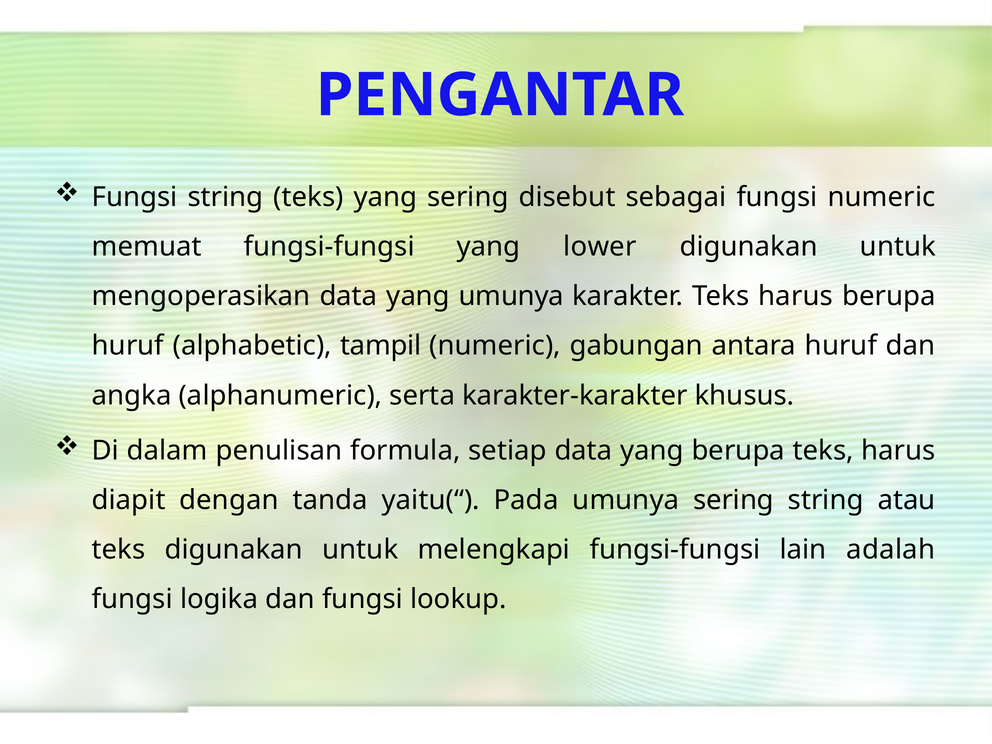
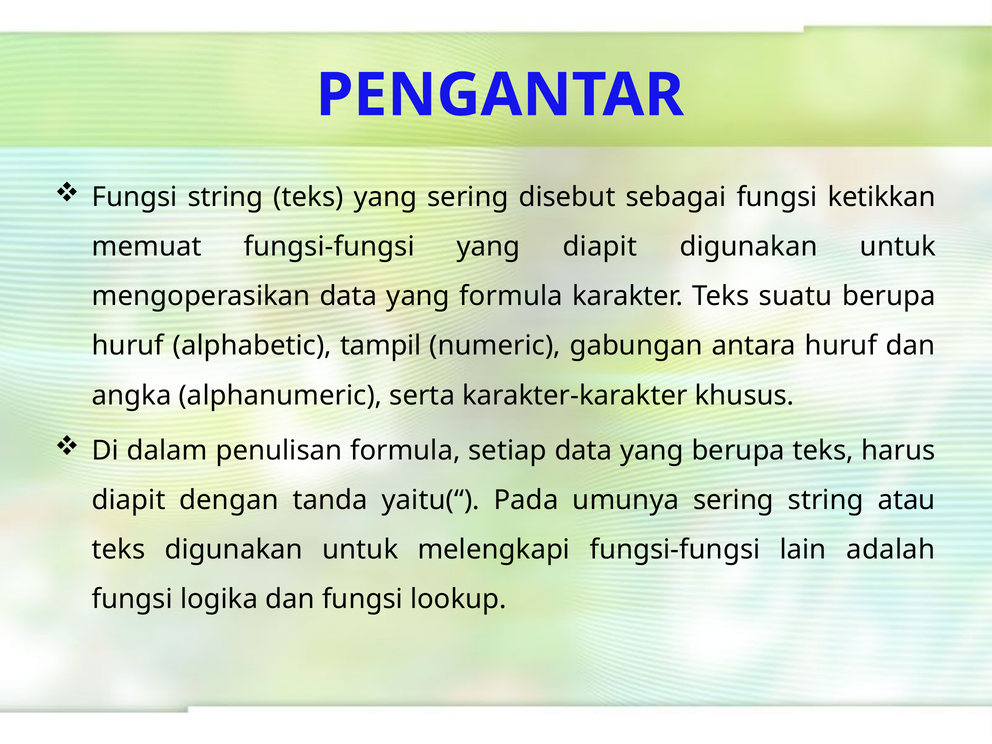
fungsi numeric: numeric -> ketikkan (882, 197)
yang lower: lower -> diapit (600, 247)
yang umunya: umunya -> formula (511, 296)
karakter Teks harus: harus -> suatu (796, 296)
